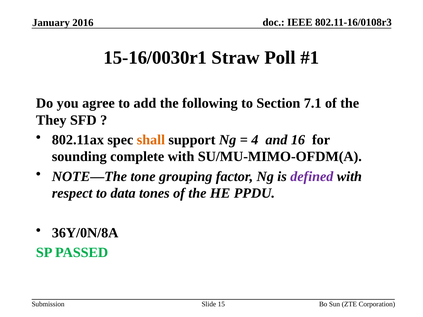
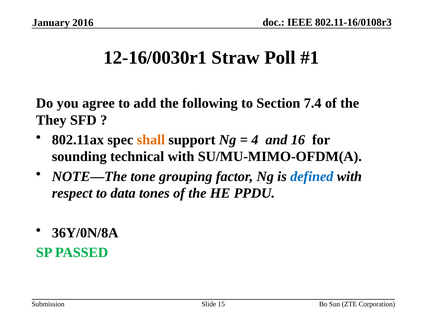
15-16/0030r1: 15-16/0030r1 -> 12-16/0030r1 (155, 58)
7.1: 7.1 -> 7.4 (313, 103)
complete: complete -> technical (137, 157)
defined colour: purple -> blue (312, 177)
